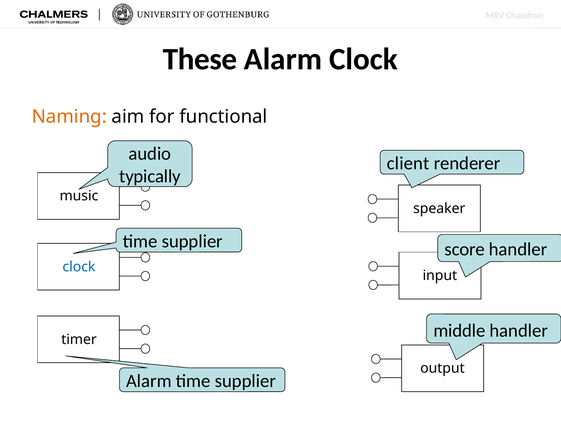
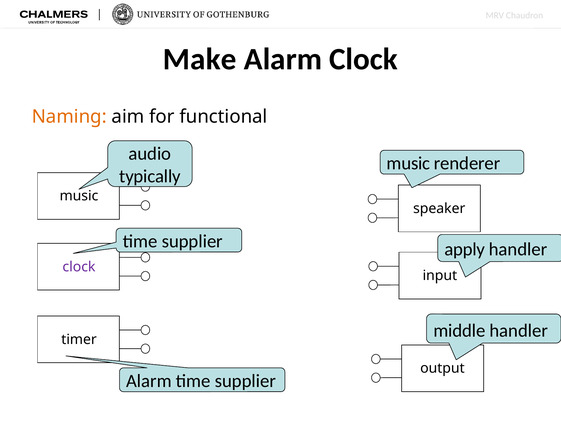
These: These -> Make (200, 59)
client: client -> music (408, 163)
score: score -> apply (465, 249)
clock colour: blue -> purple (79, 267)
